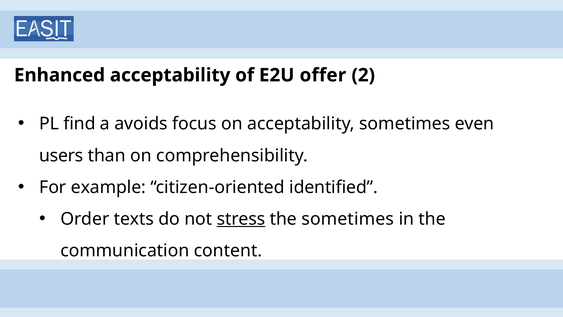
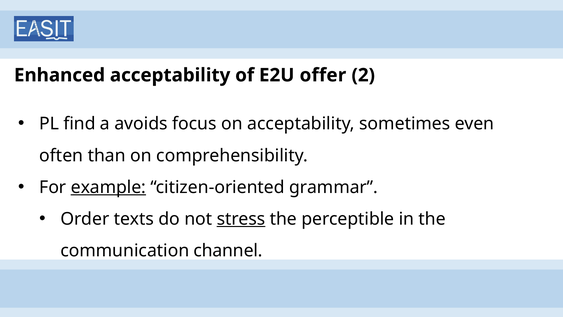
users: users -> often (61, 155)
example underline: none -> present (108, 187)
identified: identified -> grammar (333, 187)
the sometimes: sometimes -> perceptible (348, 219)
content: content -> channel (228, 250)
